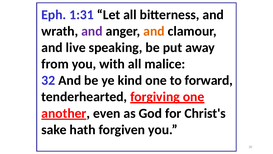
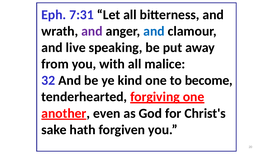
1:31: 1:31 -> 7:31 (82, 15)
and colour: orange -> blue (154, 31)
forward: forward -> become (209, 80)
